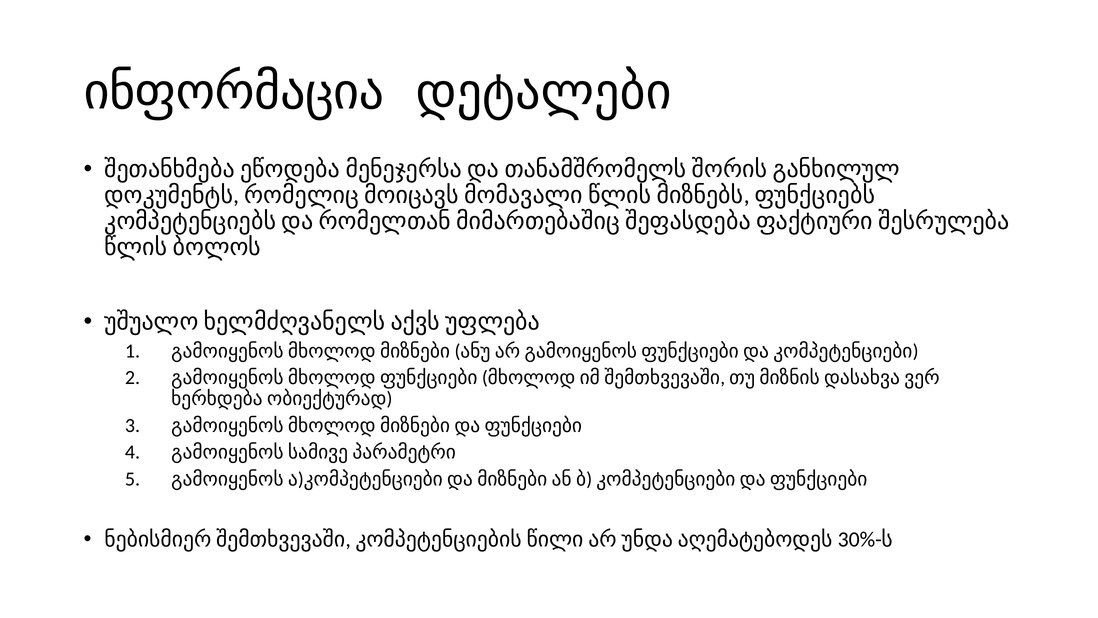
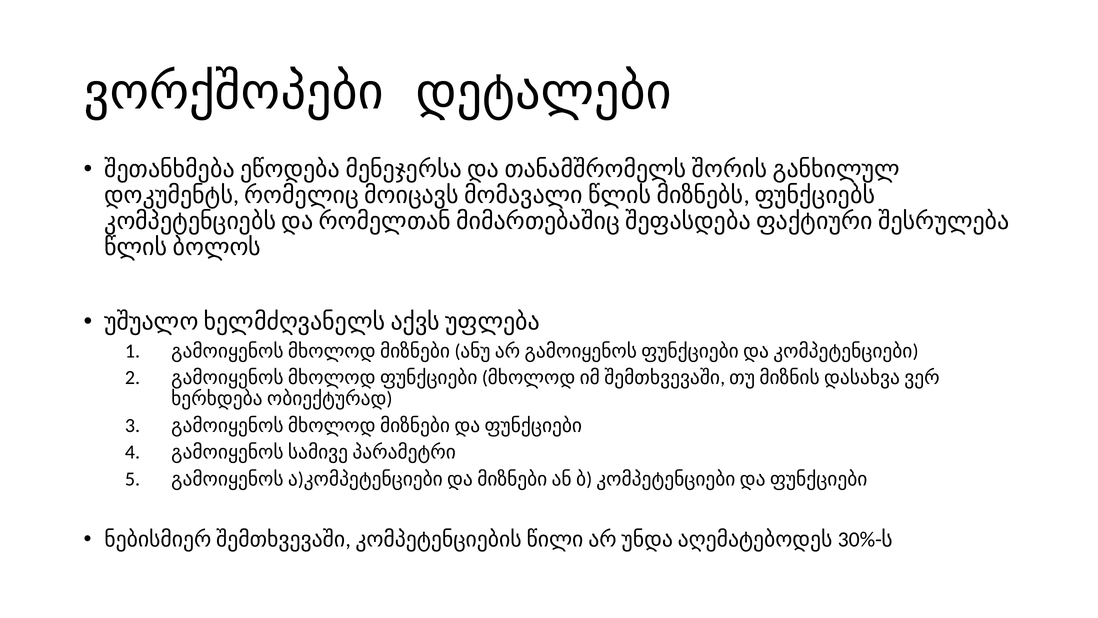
ინფორმაცია: ინფორმაცია -> ვორქშოპები (234, 92)
